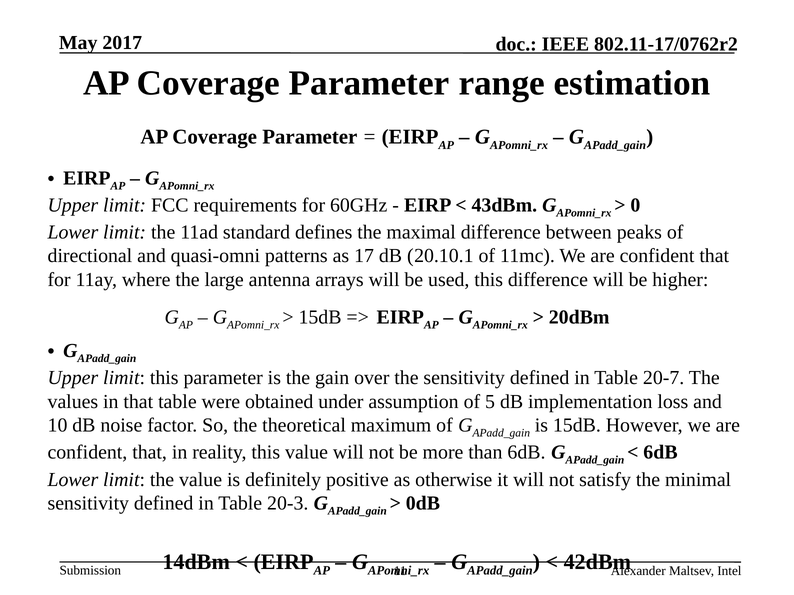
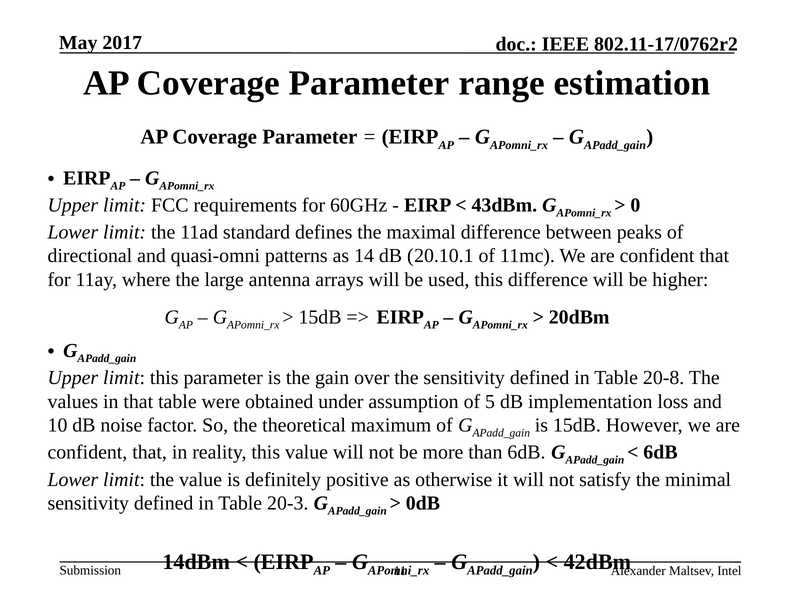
17: 17 -> 14 (364, 256)
20-7: 20-7 -> 20-8 (664, 378)
